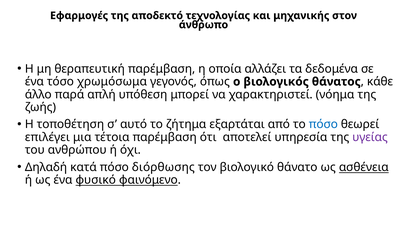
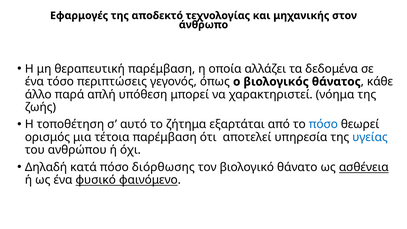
χρωμόσωμα: χρωμόσωμα -> περιπτώσεις (112, 82)
επιλέγει: επιλέγει -> ορισμός (47, 137)
υγείας colour: purple -> blue (370, 137)
